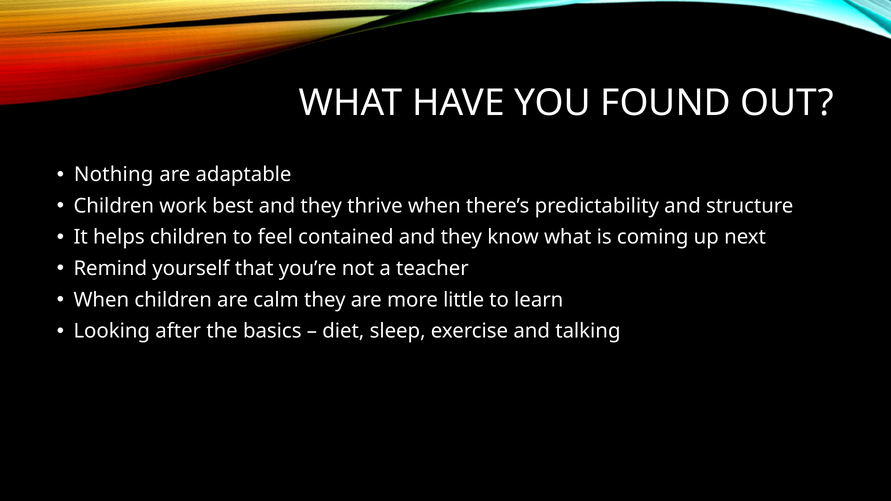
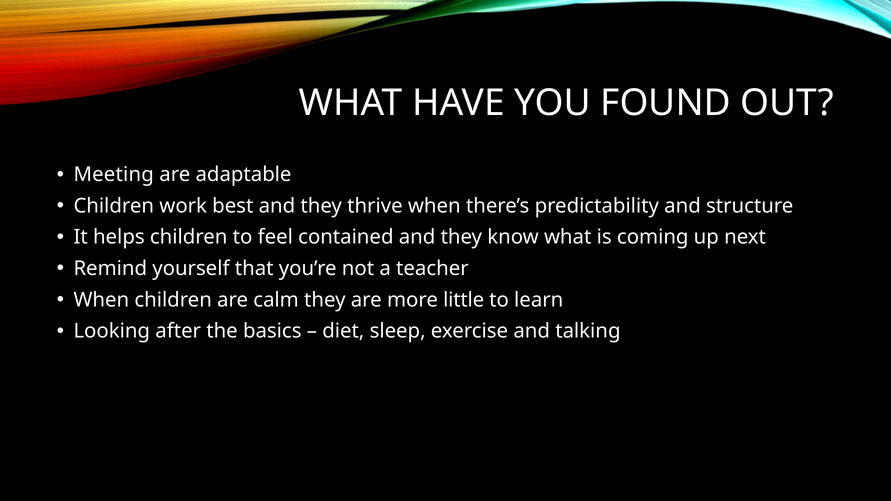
Nothing: Nothing -> Meeting (114, 175)
